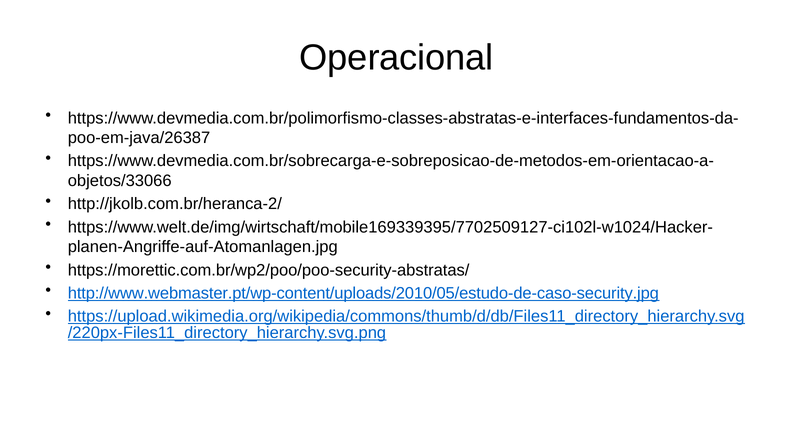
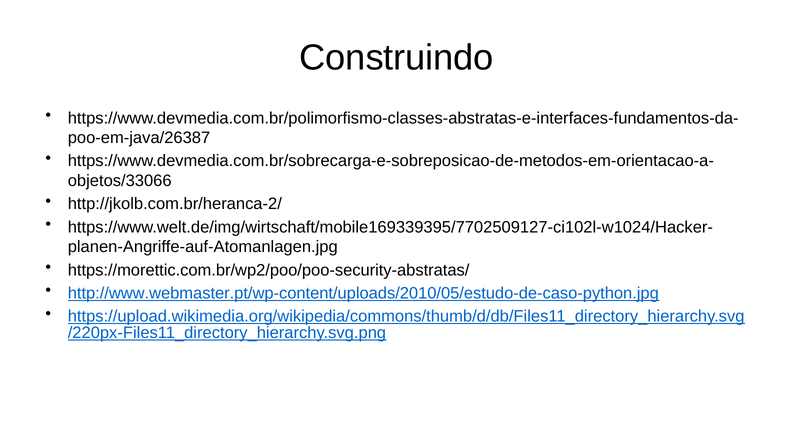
Operacional: Operacional -> Construindo (396, 58)
http://www.webmaster.pt/wp-content/uploads/2010/05/estudo-de-caso-security.jpg: http://www.webmaster.pt/wp-content/uploads/2010/05/estudo-de-caso-security.jpg -> http://www.webmaster.pt/wp-content/uploads/2010/05/estudo-de-caso-python.jpg (363, 293)
